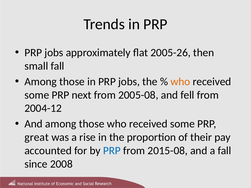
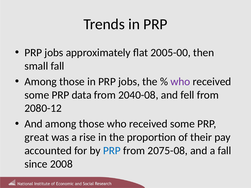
2005-26: 2005-26 -> 2005-00 (171, 53)
who colour: orange -> purple (180, 82)
next: next -> data (82, 95)
2005-08: 2005-08 -> 2040-08 (138, 95)
2004-12: 2004-12 -> 2080-12 (43, 108)
2015-08: 2015-08 -> 2075-08 (168, 151)
